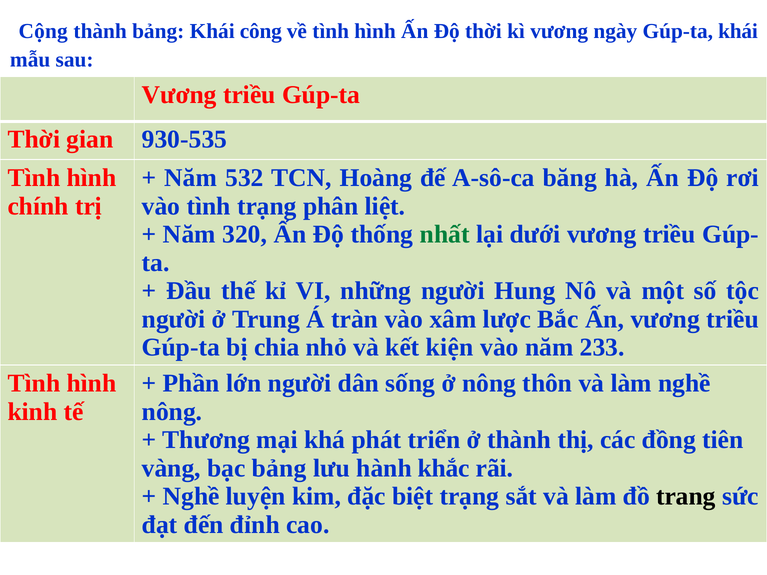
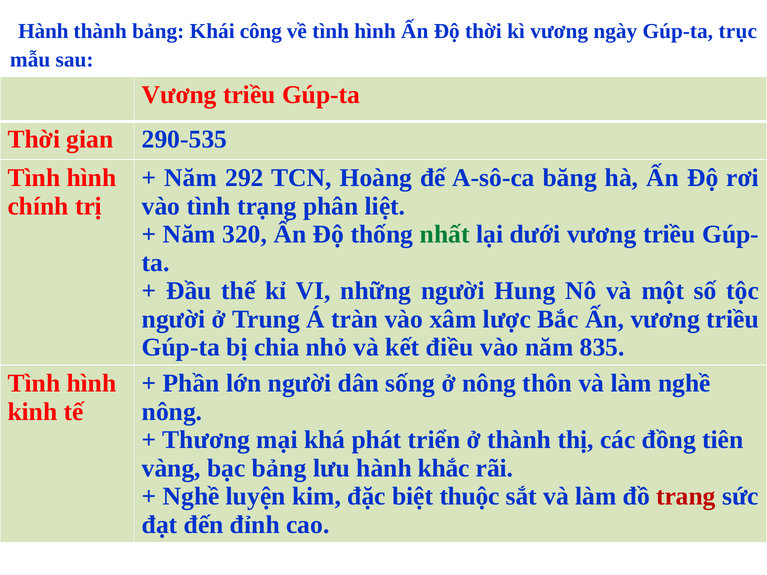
Cộng: Cộng -> Hành (43, 31)
Gúp-ta khái: khái -> trục (738, 31)
930-535: 930-535 -> 290-535 (184, 140)
532: 532 -> 292 (244, 178)
kiện: kiện -> điều (450, 348)
233: 233 -> 835 (602, 348)
biệt trạng: trạng -> thuộc (470, 497)
trang colour: black -> red (686, 497)
